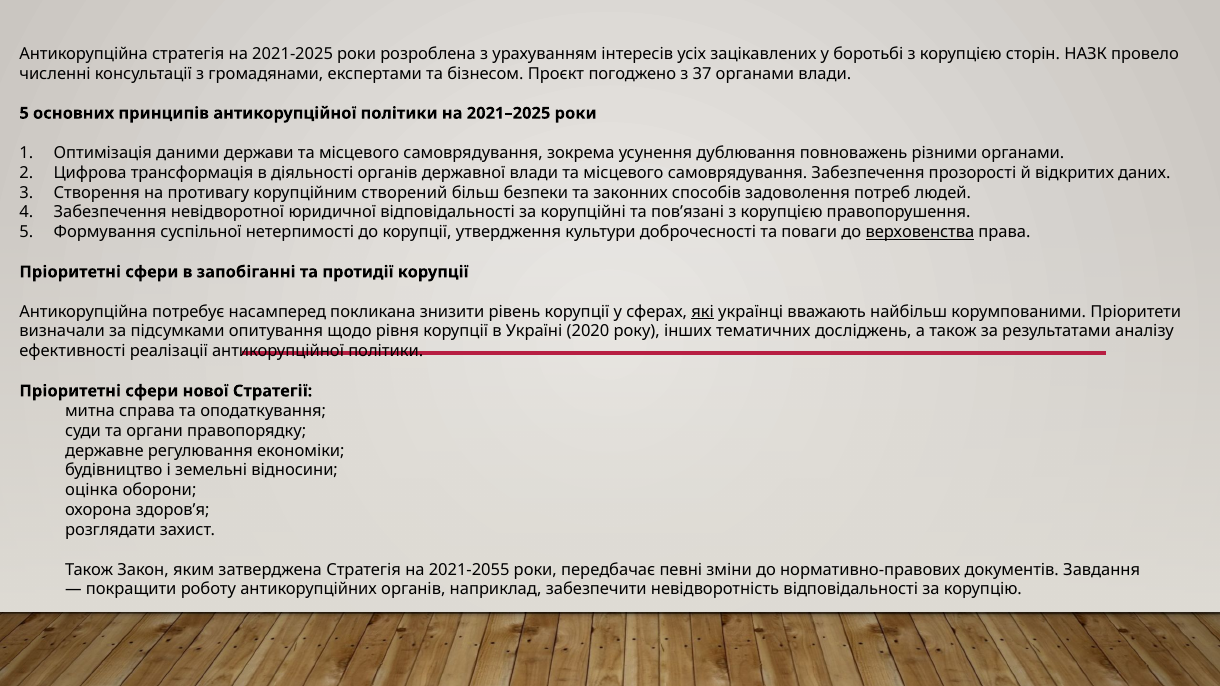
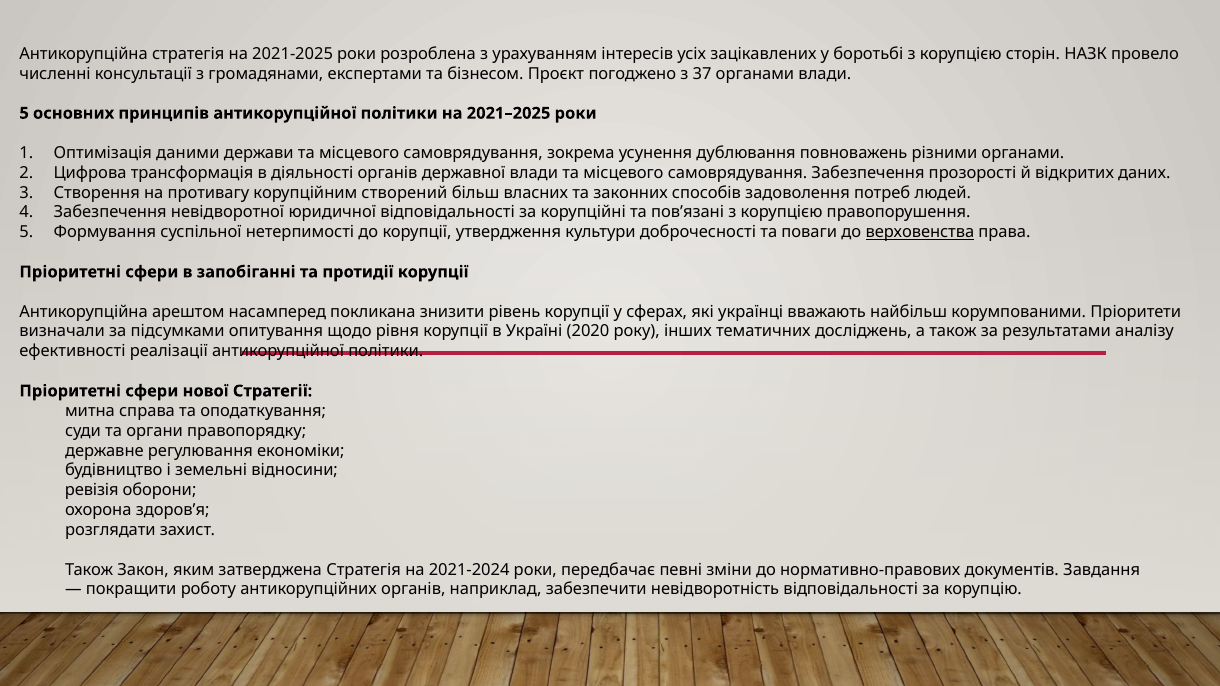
безпеки: безпеки -> власних (536, 193)
потребує: потребує -> арештом (188, 312)
які underline: present -> none (703, 312)
оцінка: оцінка -> ревізія (92, 490)
2021-2055: 2021-2055 -> 2021-2024 (469, 570)
